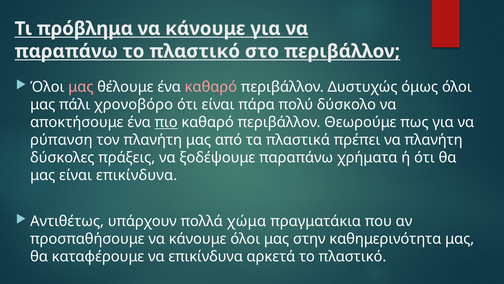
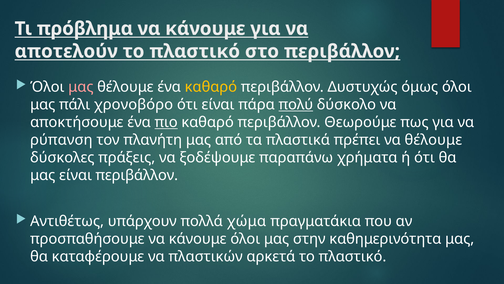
παραπάνω: παραπάνω -> αποτελούν (66, 51)
καθαρό colour: pink -> yellow (211, 87)
πολύ underline: none -> present (296, 104)
να πλανήτη: πλανήτη -> θέλουμε (433, 140)
είναι επικίνδυνα: επικίνδυνα -> περιβάλλον (137, 175)
να επικίνδυνα: επικίνδυνα -> πλαστικών (206, 256)
